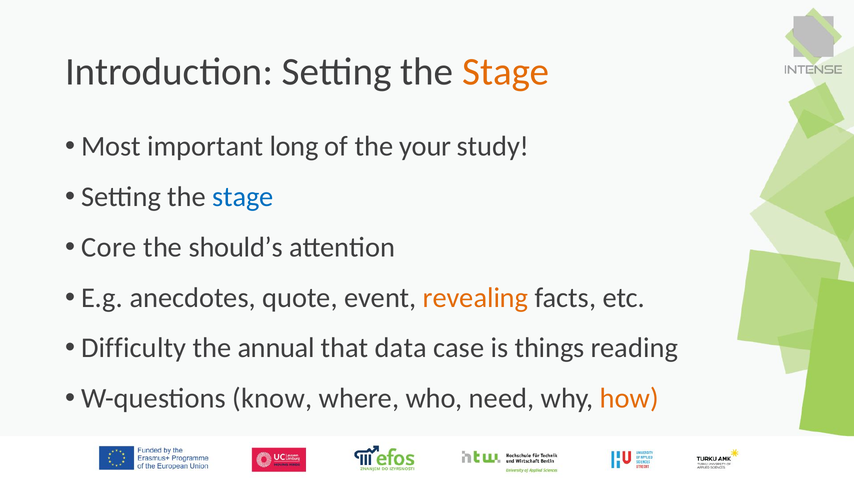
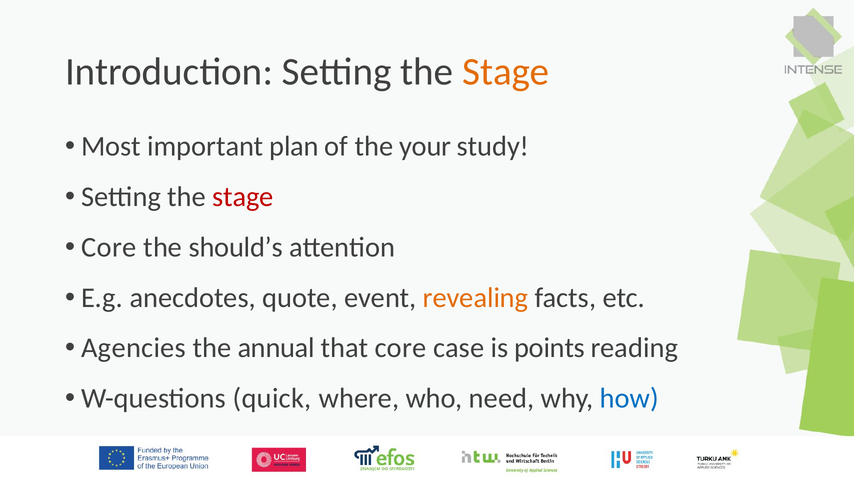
long: long -> plan (294, 146)
stage colour: blue -> red (243, 197)
Difficulty: Difficulty -> Agencies (134, 348)
that data: data -> core (401, 348)
things: things -> points (550, 348)
know: know -> quick (272, 398)
how colour: orange -> blue (629, 398)
